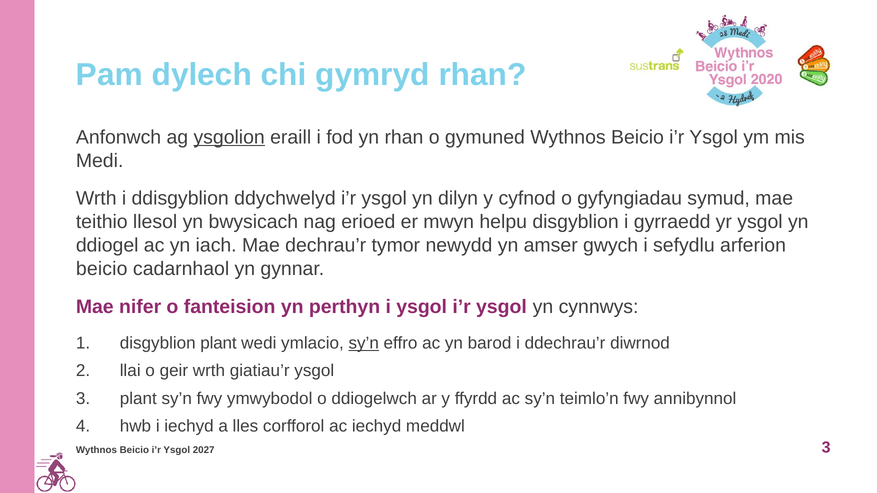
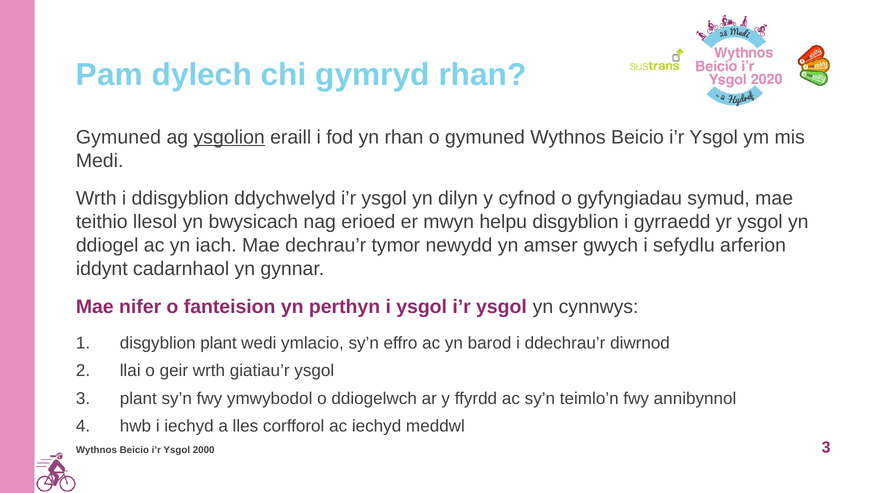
Anfonwch: Anfonwch -> Gymuned (118, 137)
beicio: beicio -> iddynt (102, 269)
sy’n underline: present -> none (364, 343)
2027: 2027 -> 2000 (204, 450)
